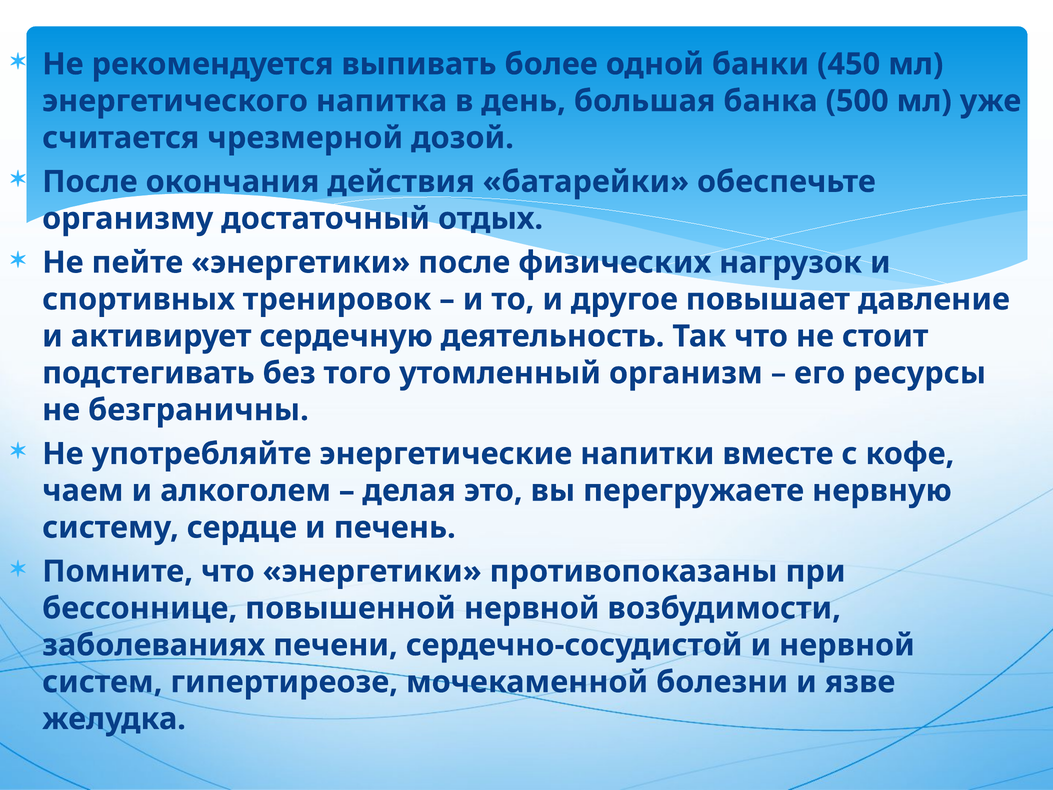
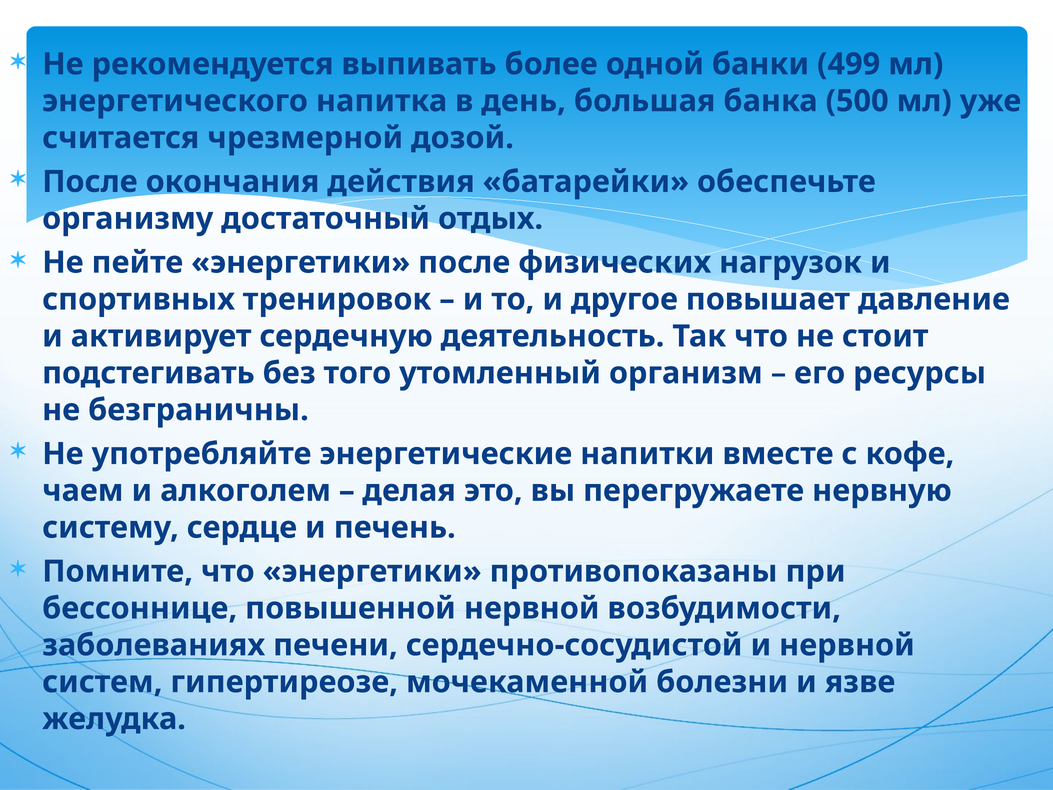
450: 450 -> 499 (849, 64)
